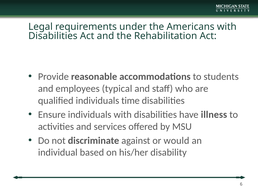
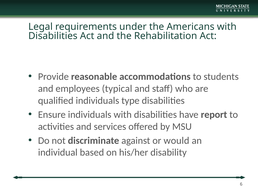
time: time -> type (130, 101)
illness: illness -> report (214, 115)
